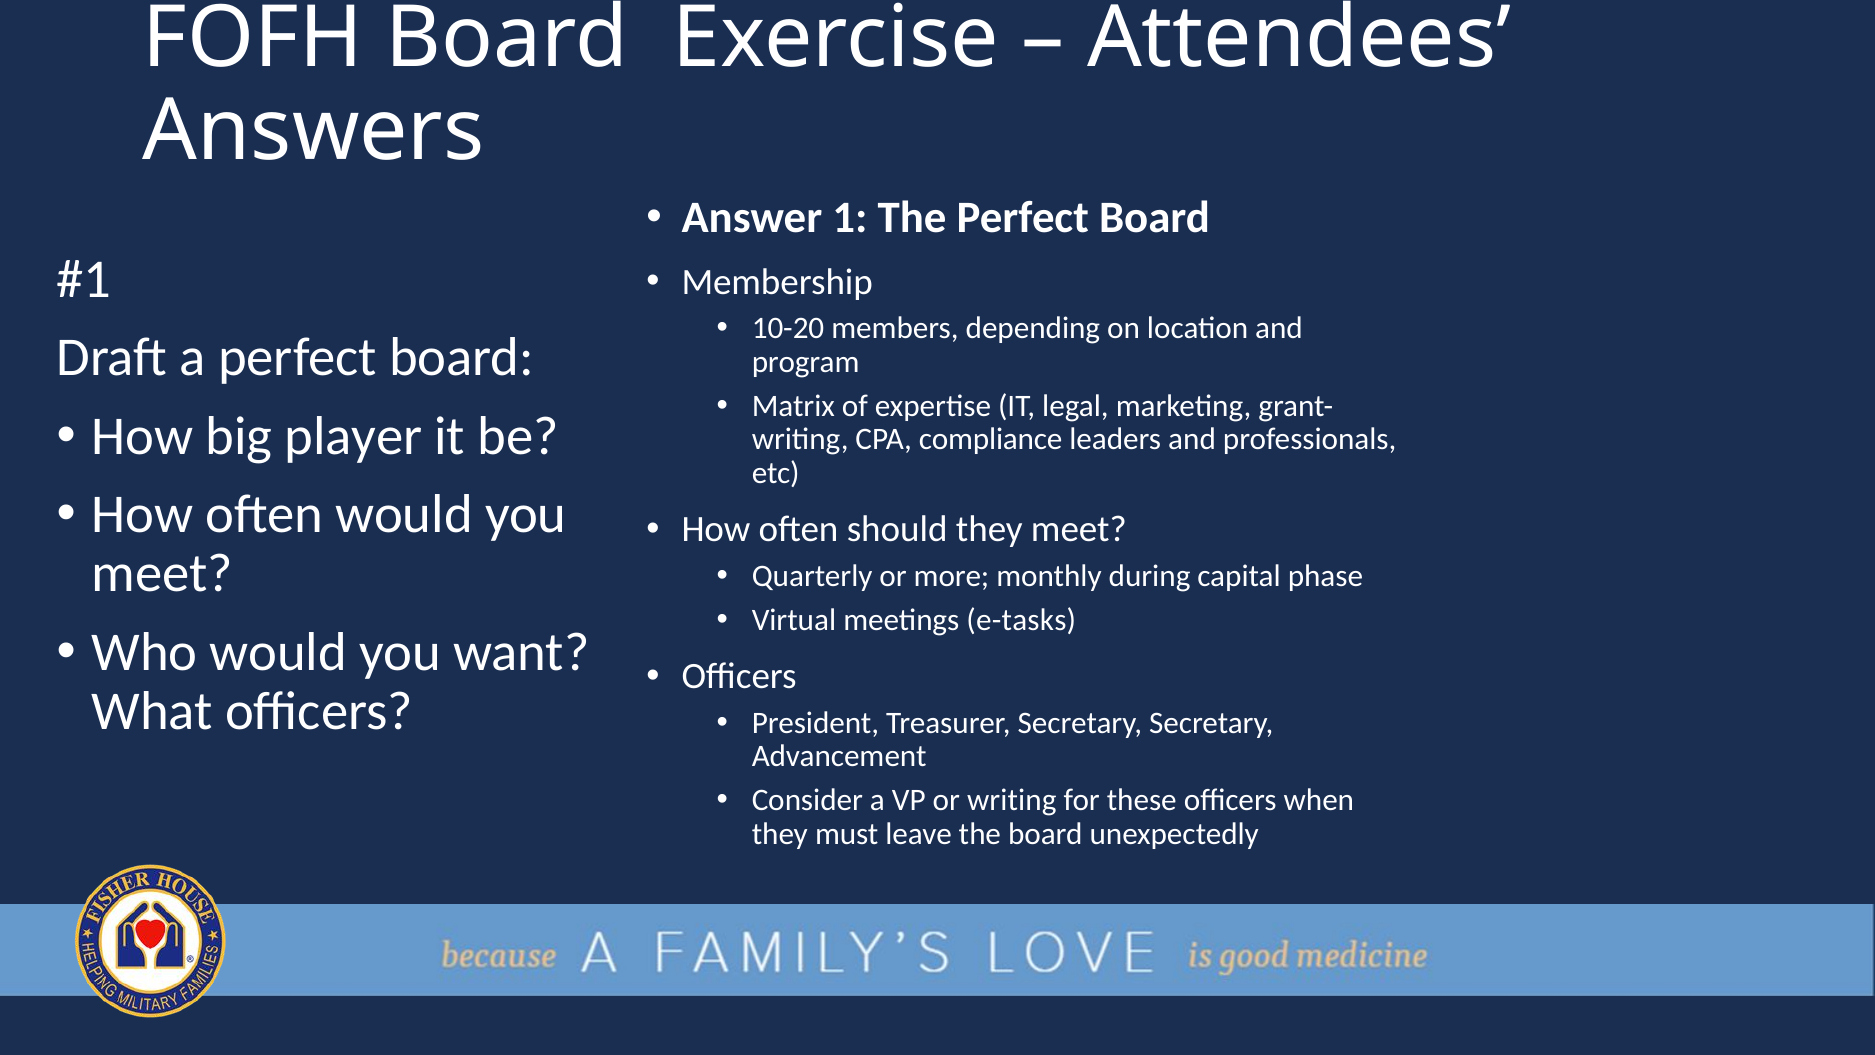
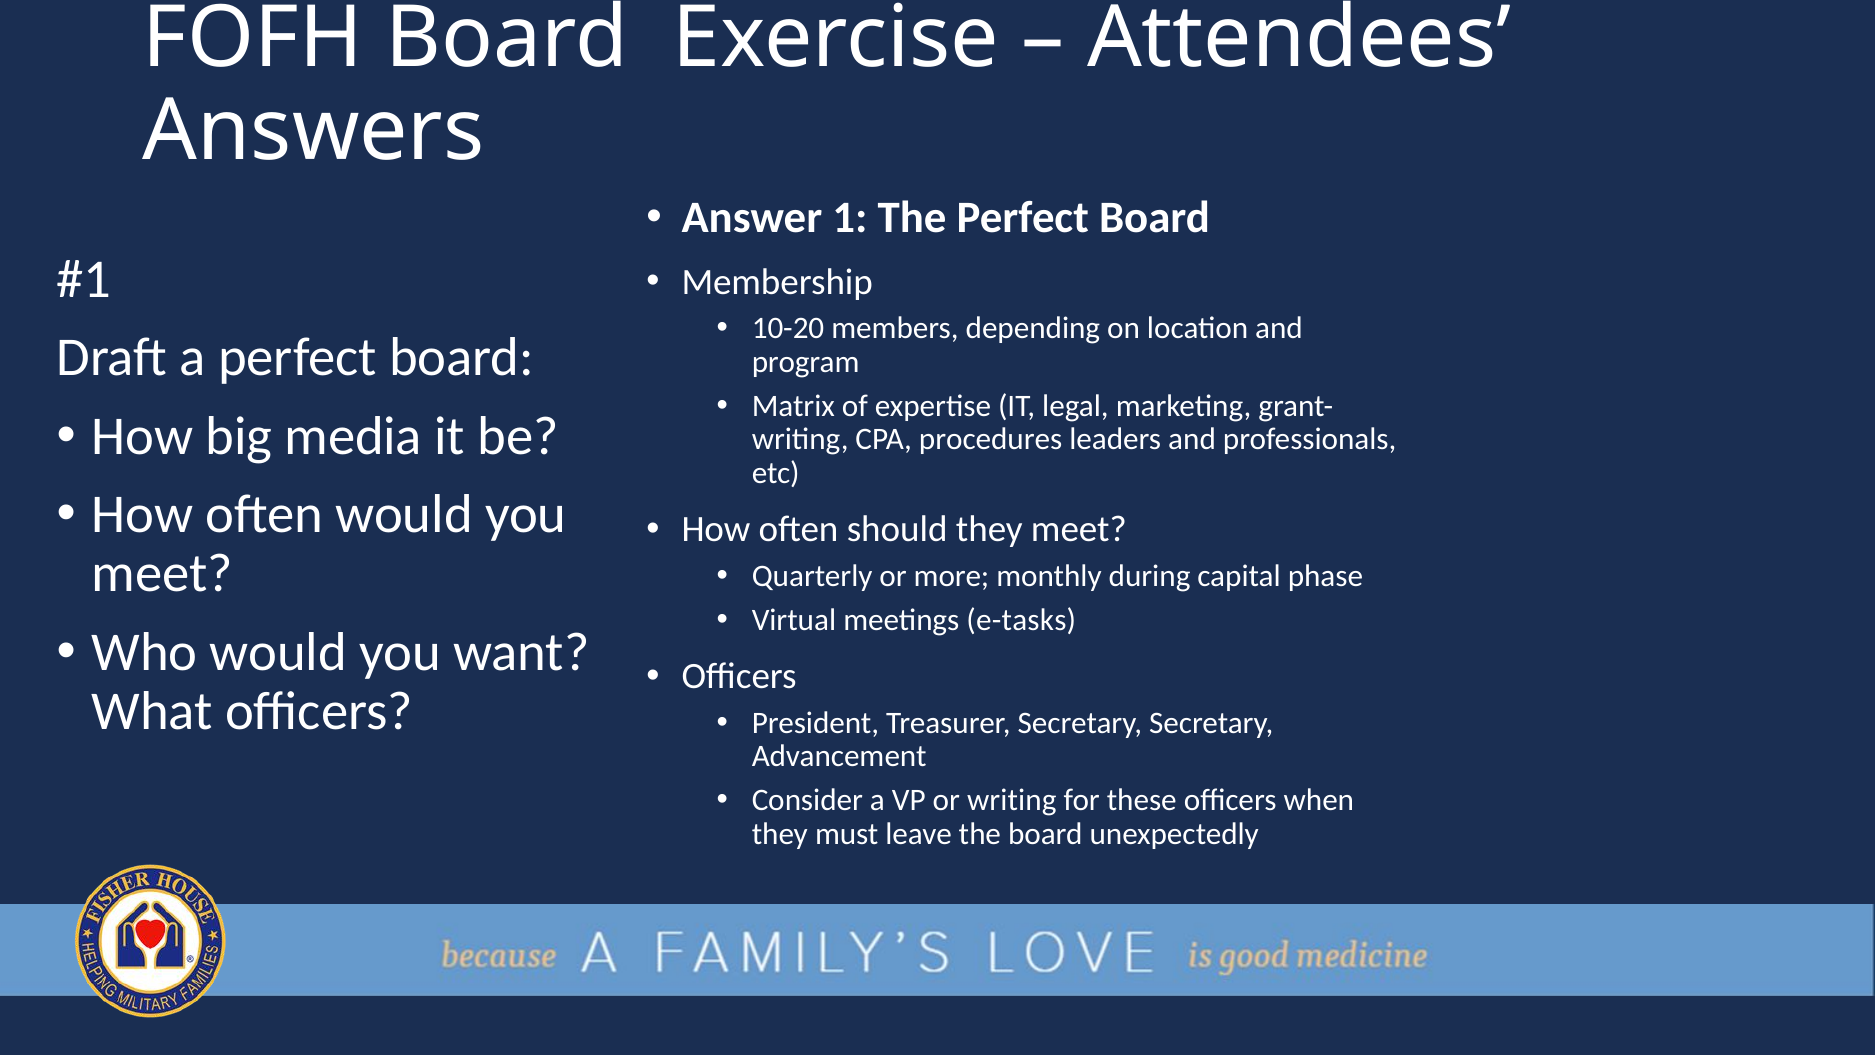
player: player -> media (353, 436)
compliance: compliance -> procedures (991, 439)
